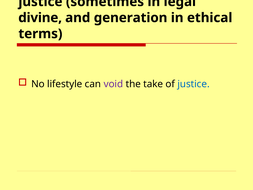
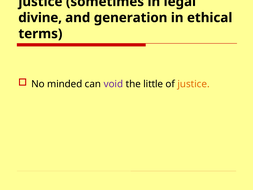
lifestyle: lifestyle -> minded (65, 84)
take: take -> little (153, 84)
justice colour: blue -> orange (194, 84)
